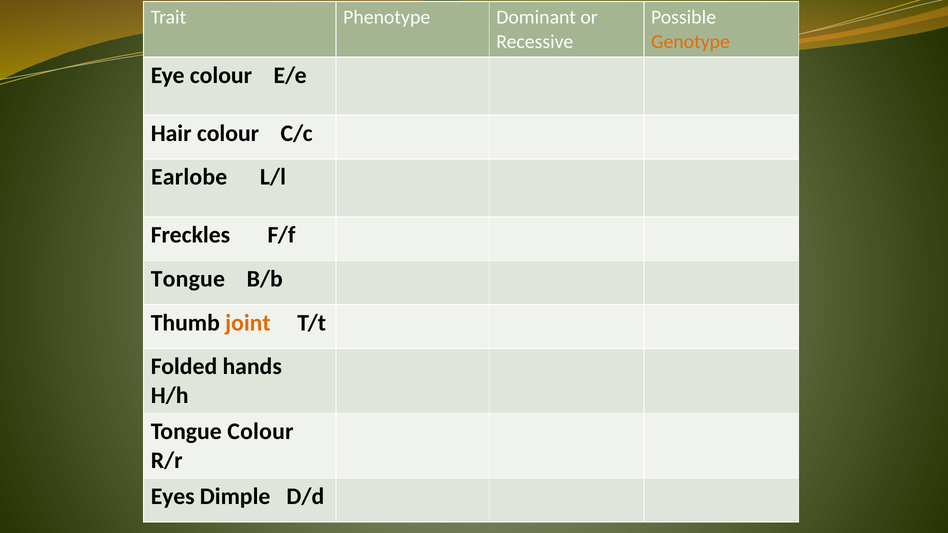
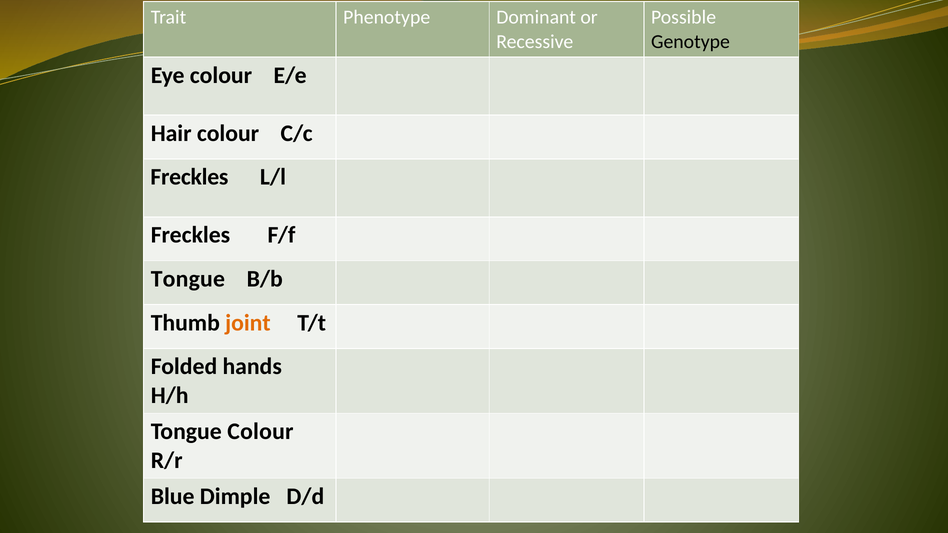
Genotype colour: orange -> black (690, 42)
Earlobe: Earlobe -> Freckles (189, 177)
Eyes: Eyes -> Blue (173, 497)
